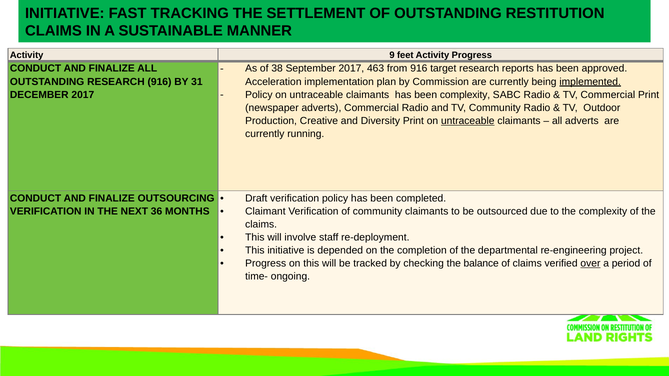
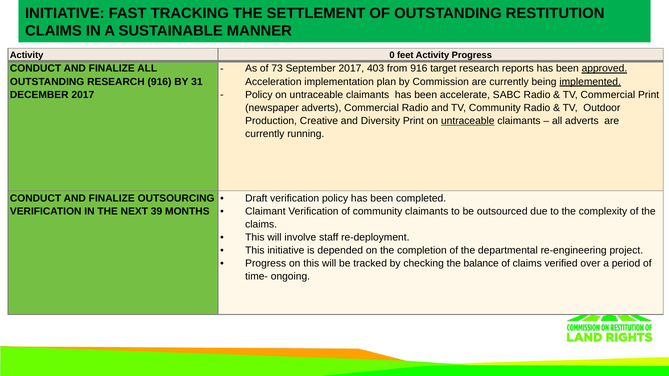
9: 9 -> 0 (392, 55)
38: 38 -> 73 (277, 69)
463: 463 -> 403 (376, 69)
approved underline: none -> present (604, 69)
been complexity: complexity -> accelerate (465, 95)
36: 36 -> 39 (157, 212)
over underline: present -> none (590, 264)
